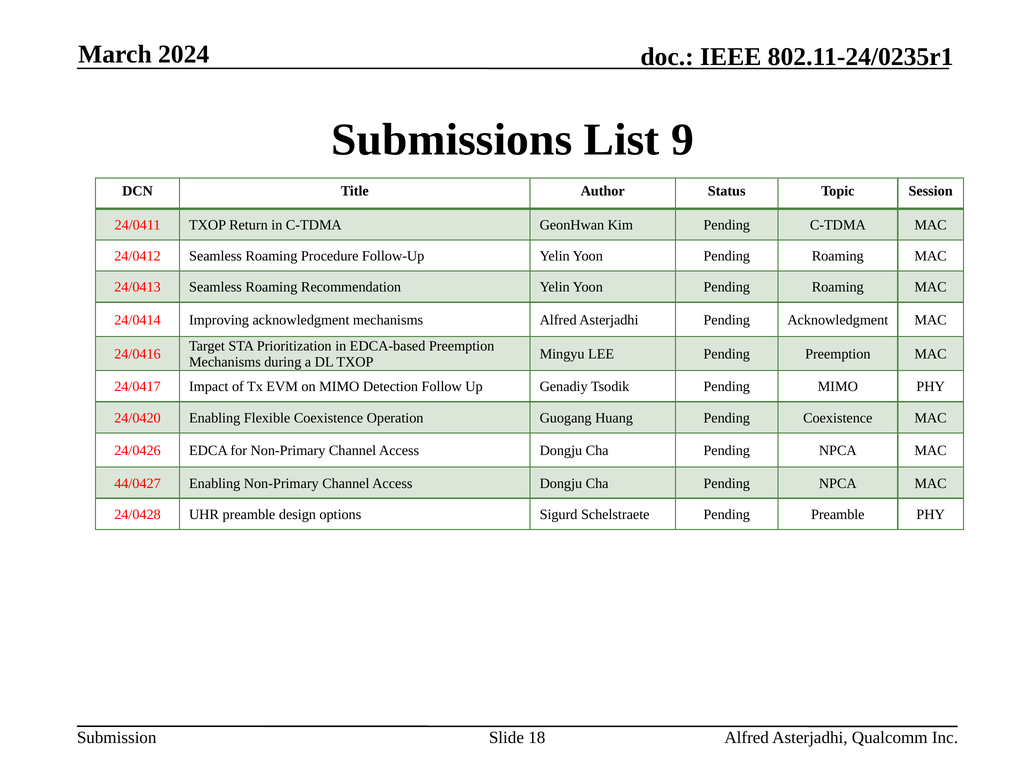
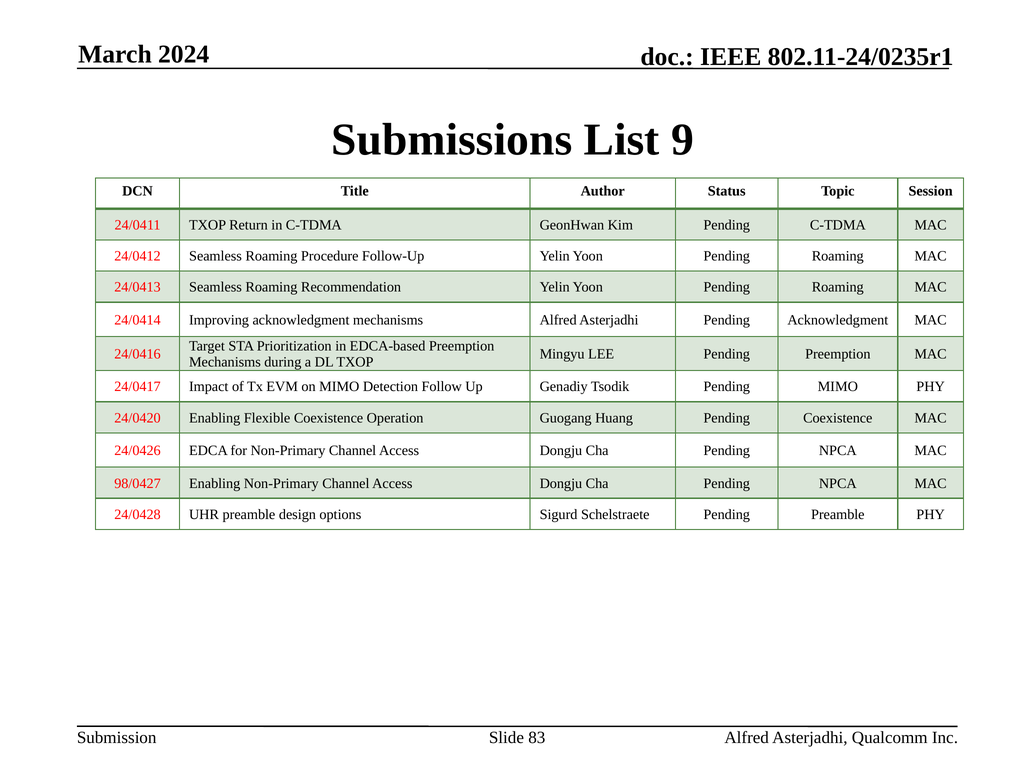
44/0427: 44/0427 -> 98/0427 (138, 484)
18: 18 -> 83 (537, 738)
